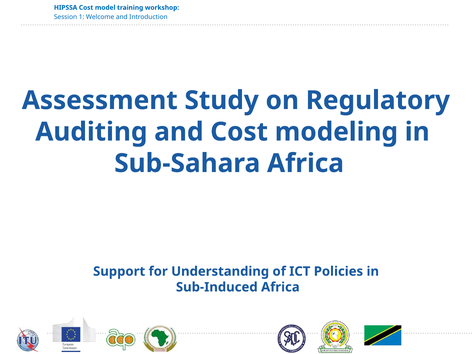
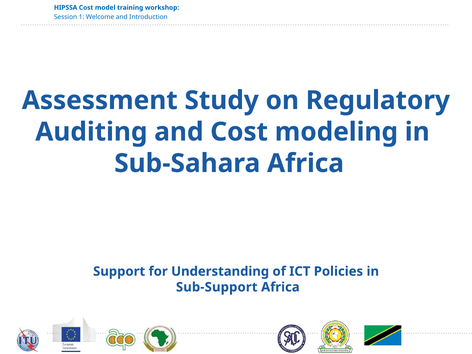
Sub-Induced: Sub-Induced -> Sub-Support (217, 287)
